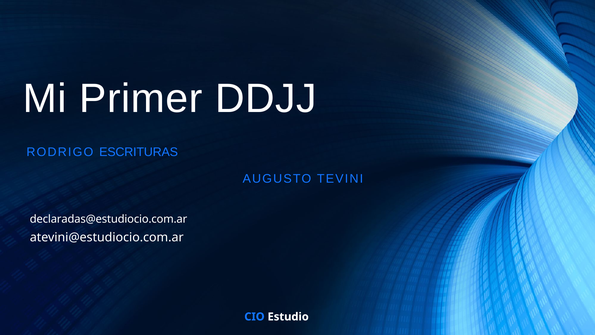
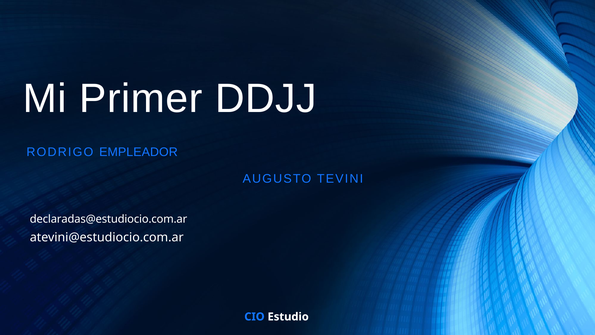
ESCRITURAS: ESCRITURAS -> EMPLEADOR (138, 152)
